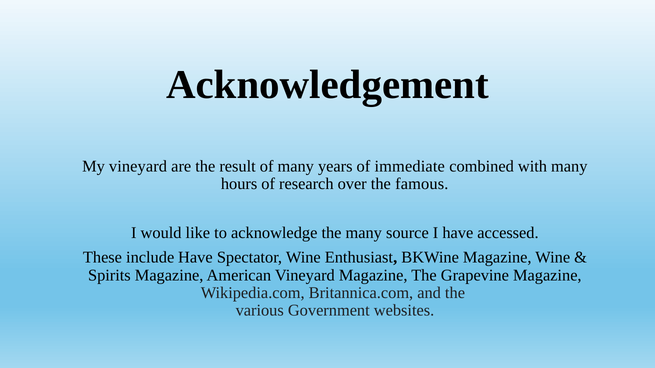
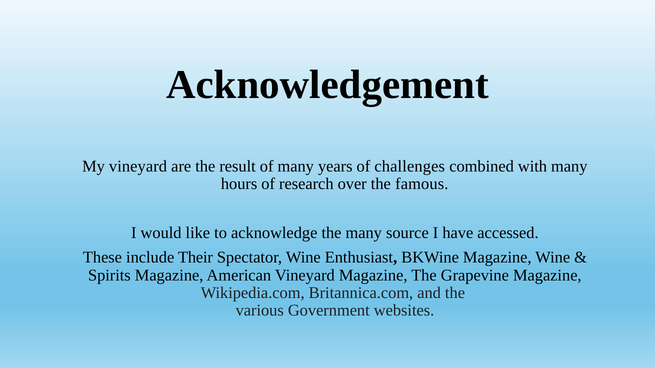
immediate: immediate -> challenges (410, 167)
include Have: Have -> Their (195, 258)
